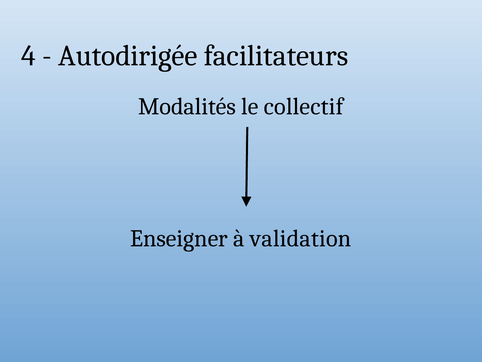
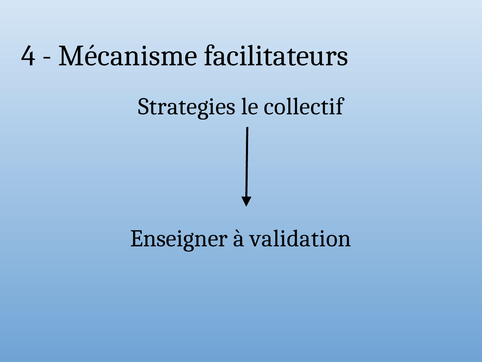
Autodirigée: Autodirigée -> Mécanisme (128, 56)
Modalités: Modalités -> Strategies (187, 106)
